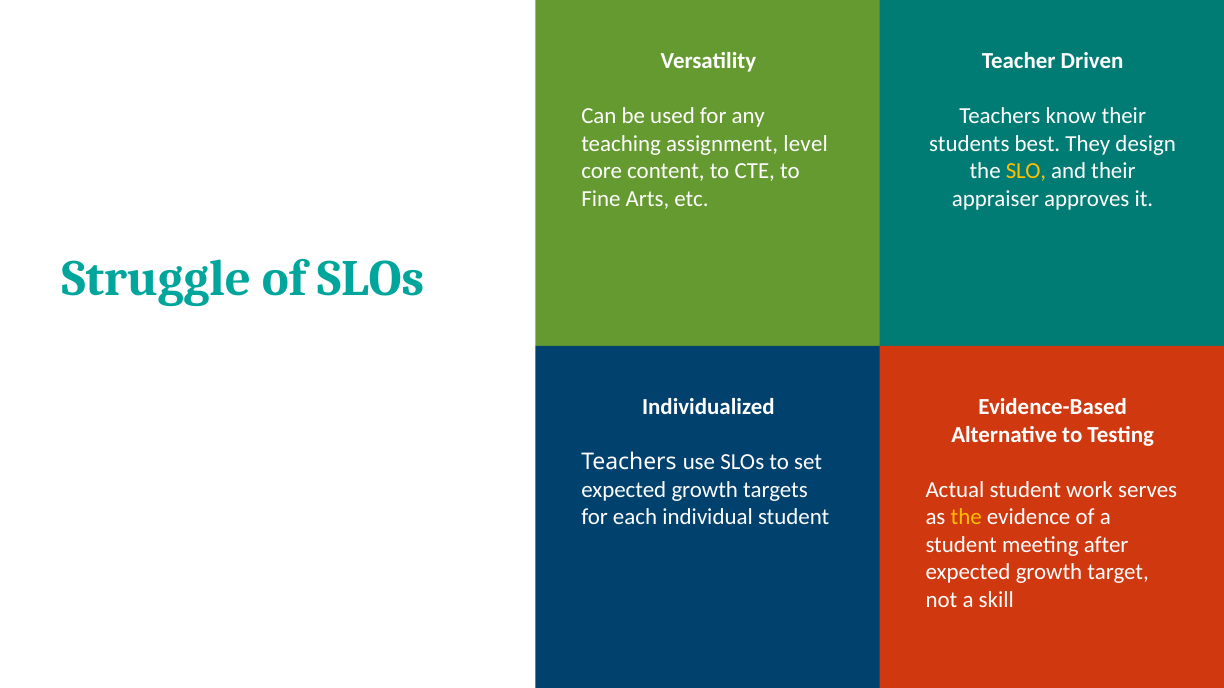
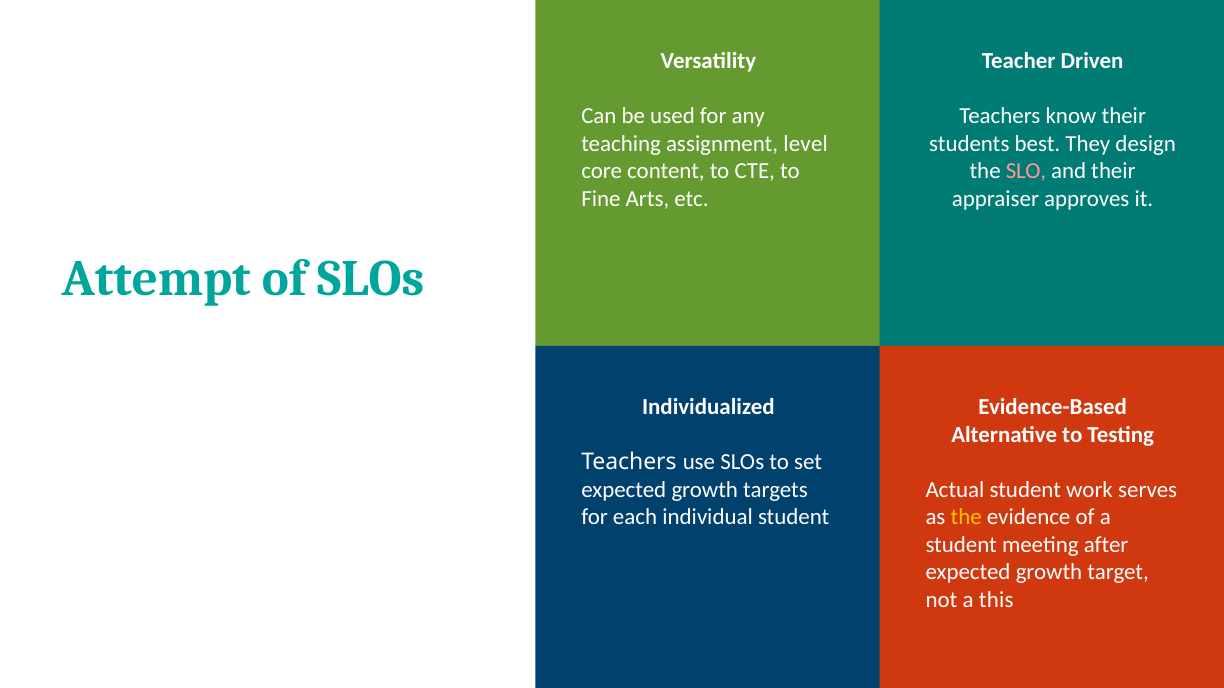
SLO colour: yellow -> pink (1026, 171)
Struggle: Struggle -> Attempt (156, 279)
skill: skill -> this (996, 600)
